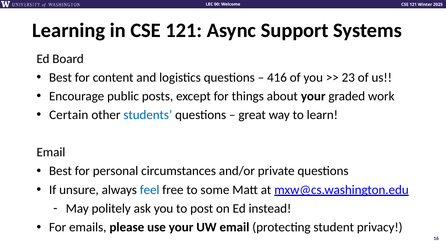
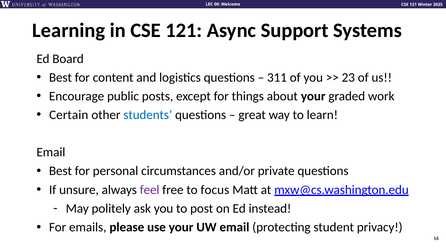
416: 416 -> 311 (277, 77)
feel colour: blue -> purple (150, 190)
some: some -> focus (215, 190)
